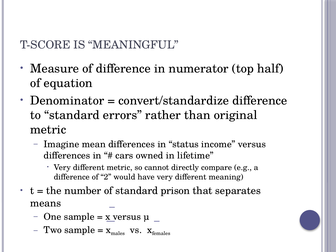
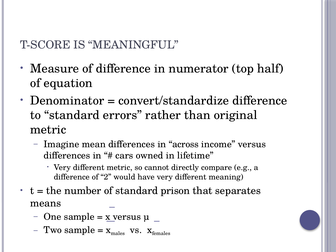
status: status -> across (184, 144)
